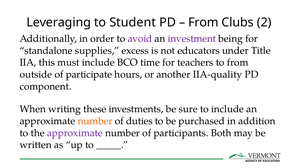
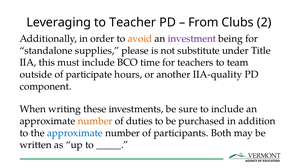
Student: Student -> Teacher (133, 22)
avoid colour: purple -> orange (140, 39)
excess: excess -> please (135, 50)
educators: educators -> substitute (199, 50)
to from: from -> team (238, 62)
approximate colour: purple -> blue (75, 133)
